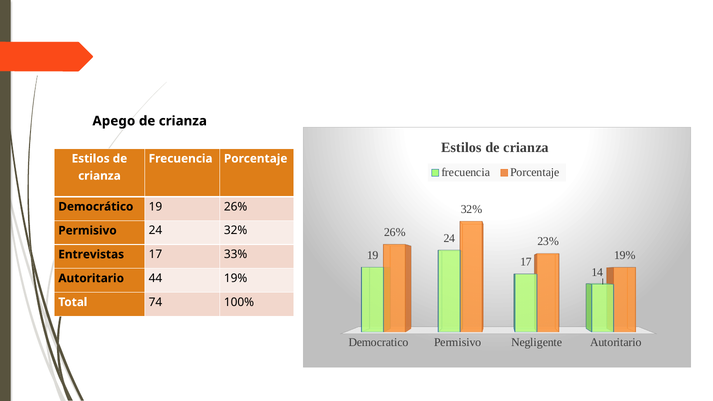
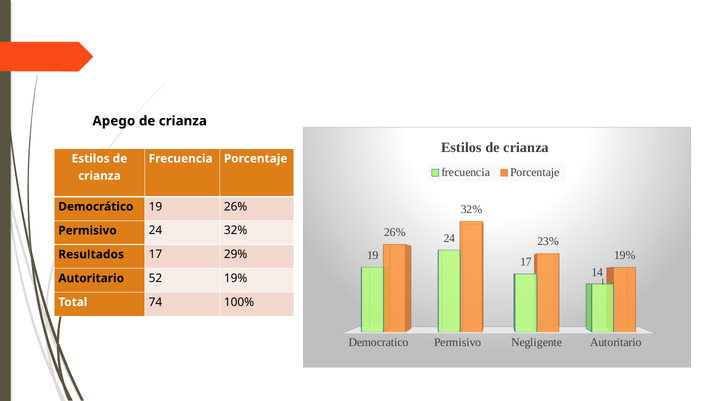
Entrevistas: Entrevistas -> Resultados (91, 254)
33%: 33% -> 29% (236, 254)
44: 44 -> 52 (155, 278)
